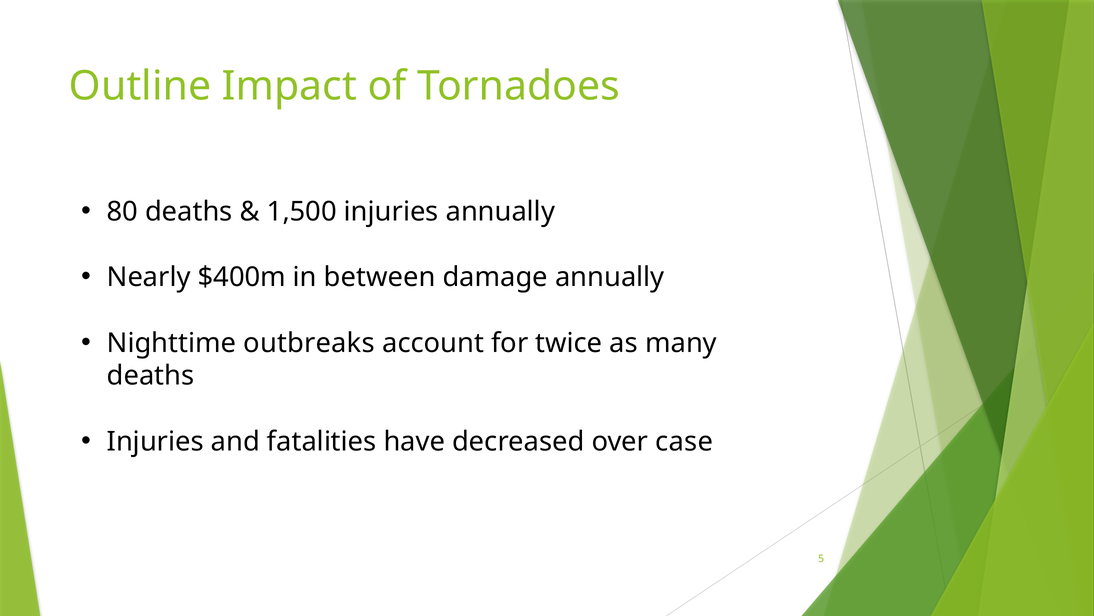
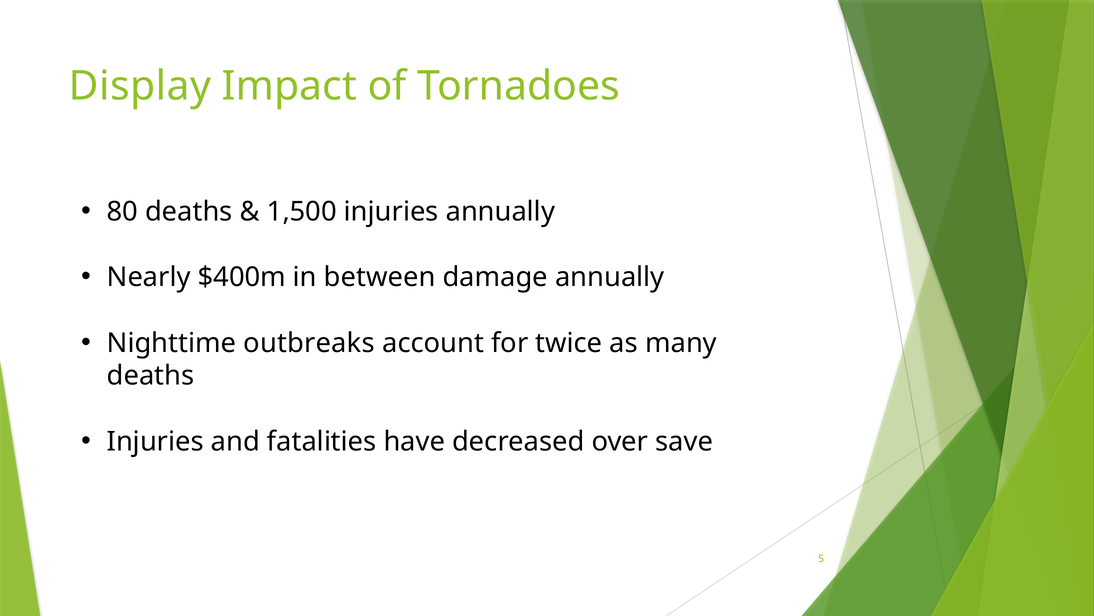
Outline: Outline -> Display (140, 86)
case: case -> save (684, 441)
